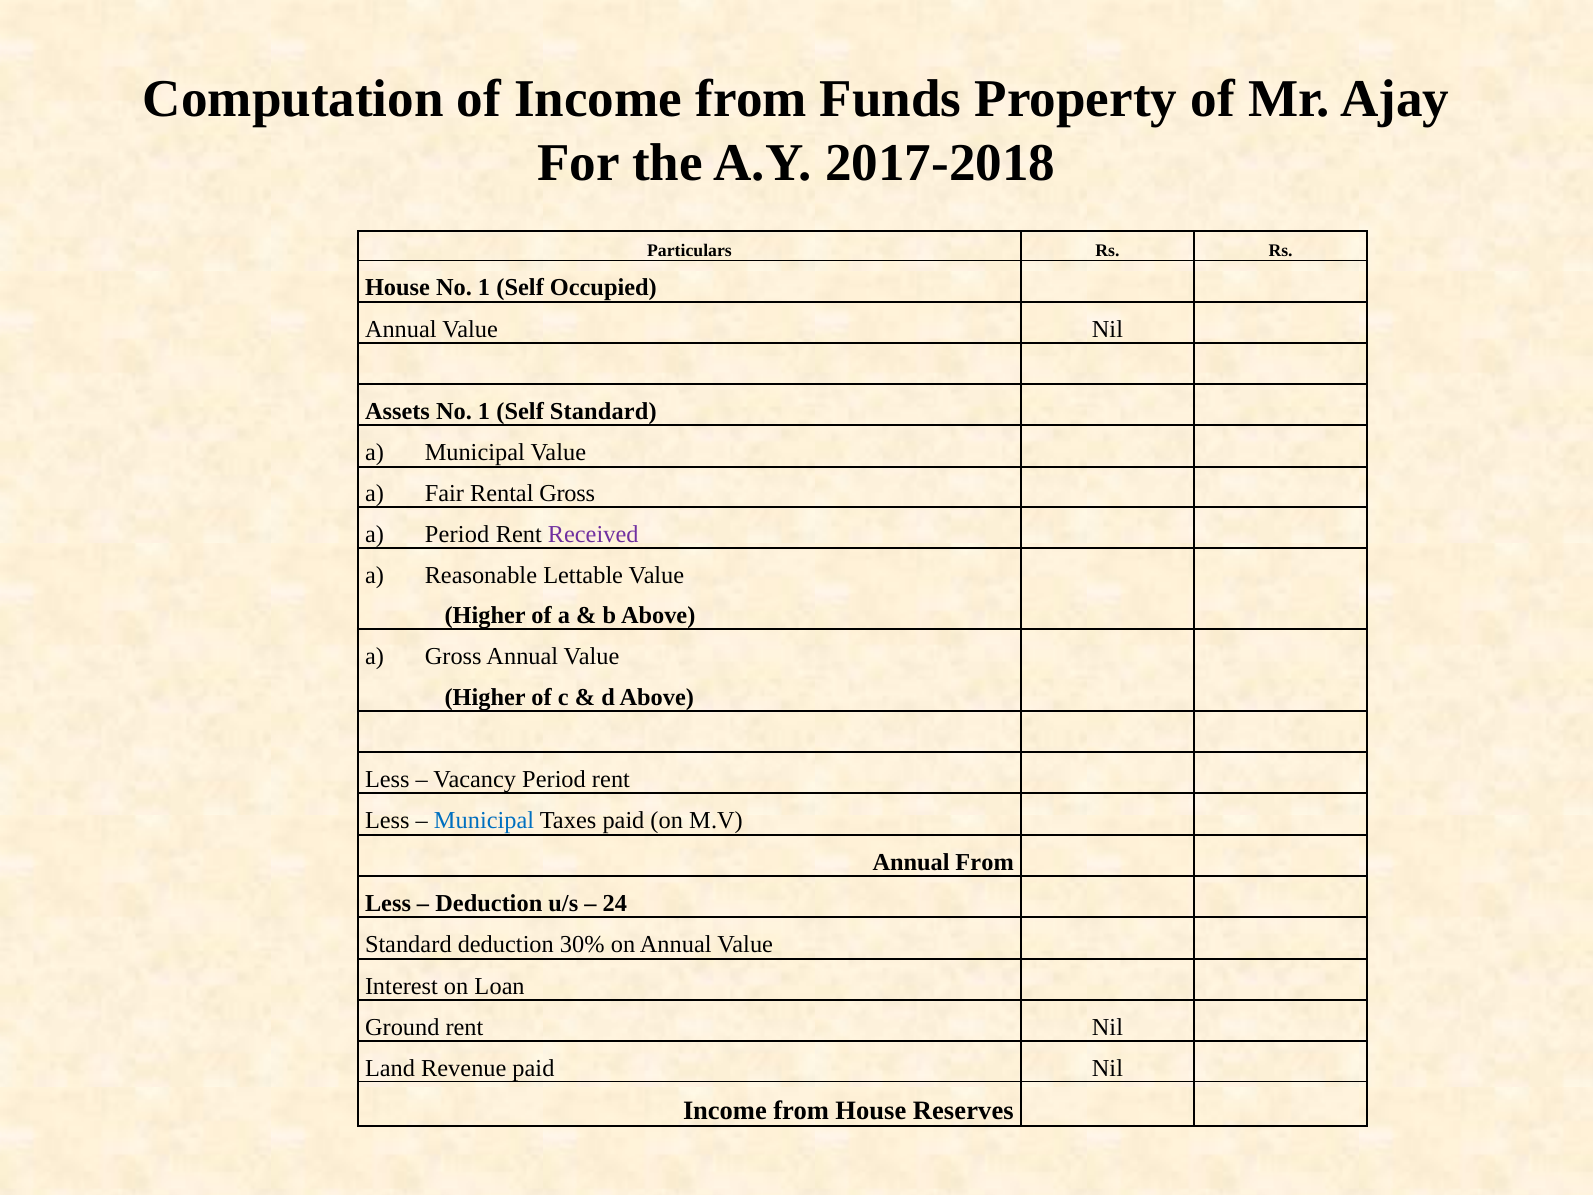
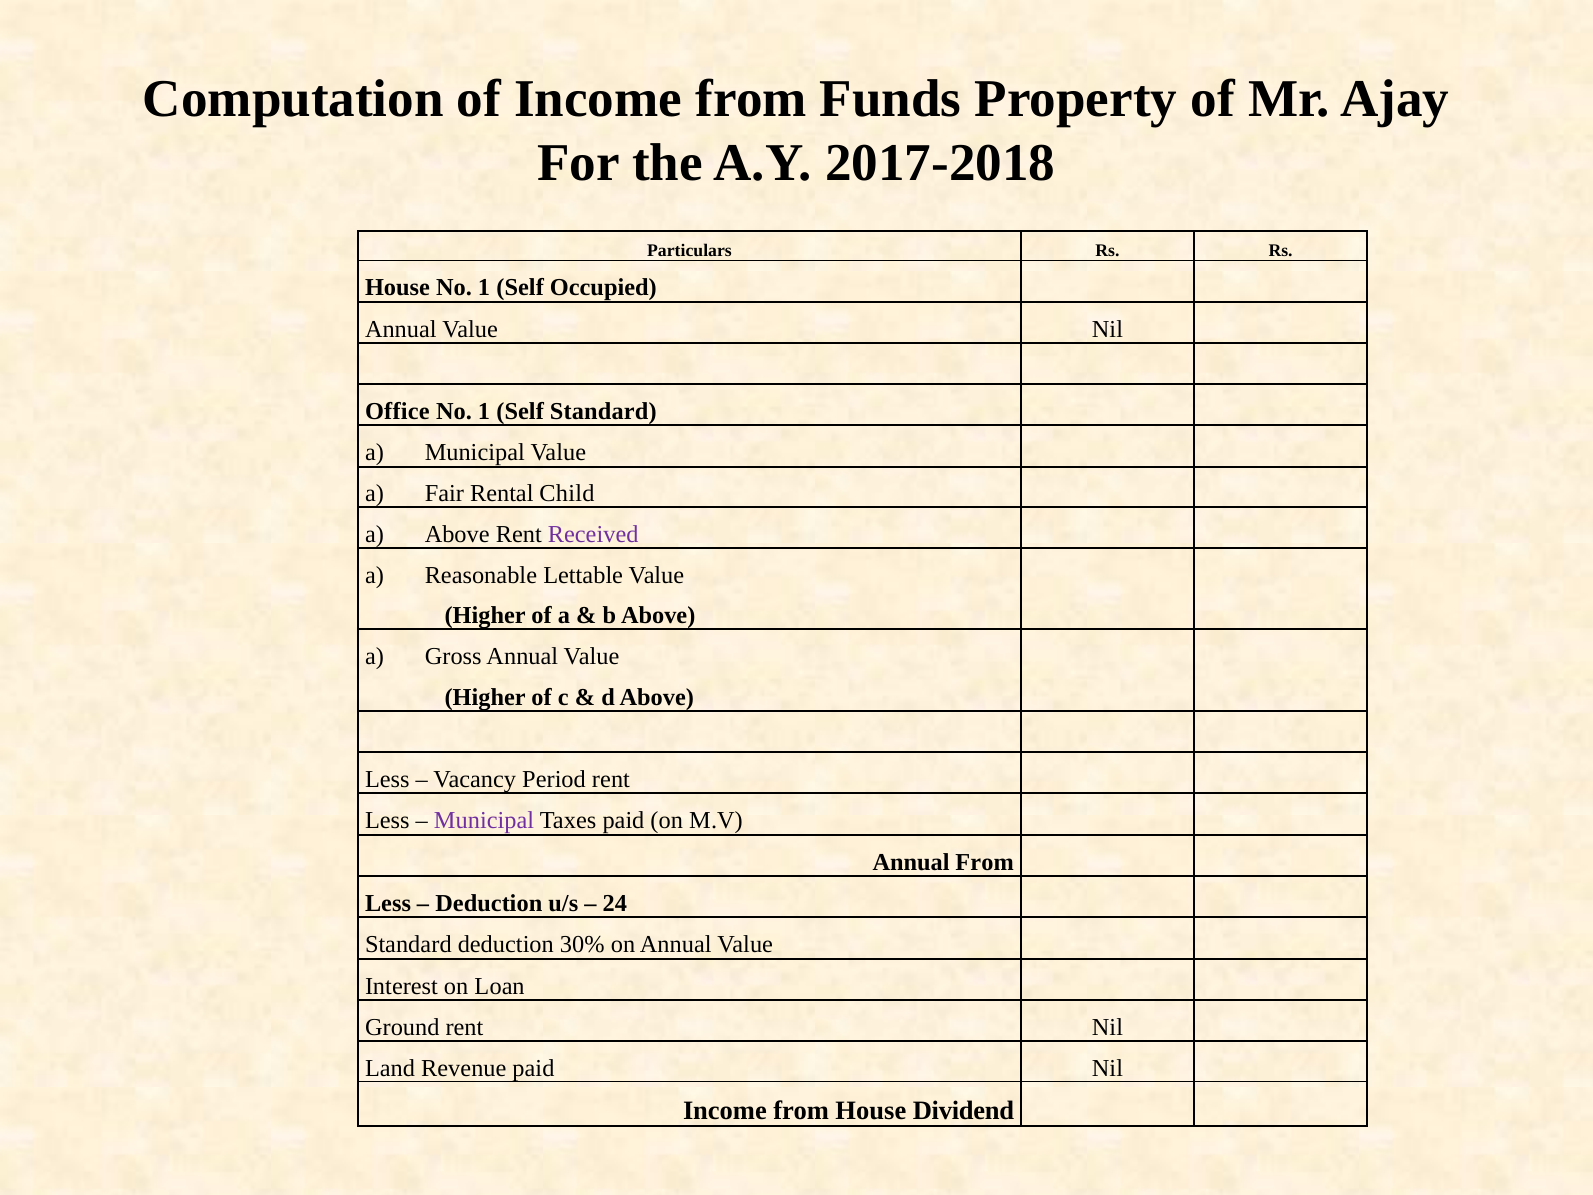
Assets: Assets -> Office (397, 411)
Rental Gross: Gross -> Child (567, 494)
a Period: Period -> Above (457, 534)
Municipal colour: blue -> purple (484, 821)
Reserves: Reserves -> Dividend (963, 1111)
